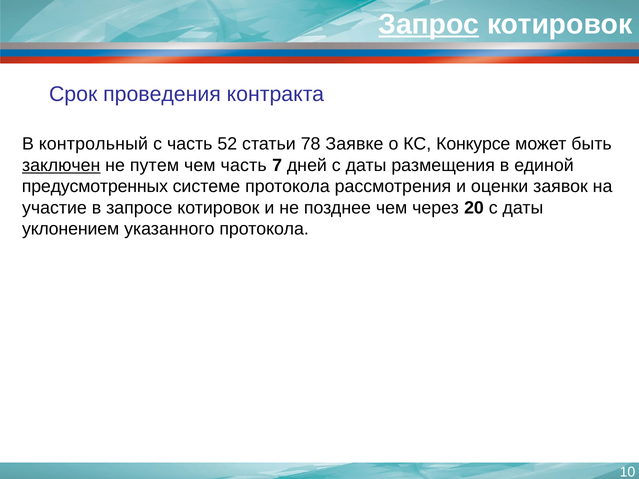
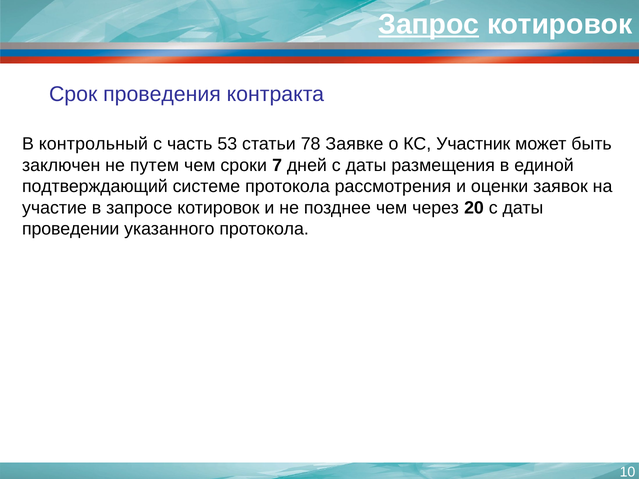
52: 52 -> 53 (227, 144)
Конкурсе: Конкурсе -> Участник (473, 144)
заключен underline: present -> none (61, 165)
чем часть: часть -> сроки (244, 165)
предусмотренных: предусмотренных -> подтверждающий (95, 187)
уклонением: уклонением -> проведении (71, 229)
